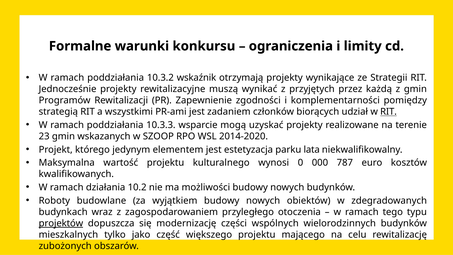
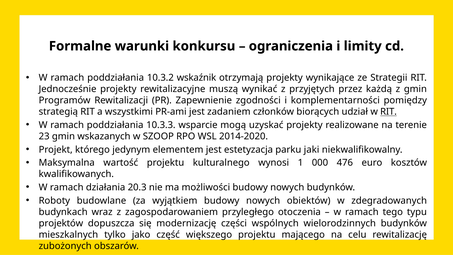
lata: lata -> jaki (312, 149)
0: 0 -> 1 (300, 163)
787: 787 -> 476 (345, 163)
10.2: 10.2 -> 20.3 (137, 187)
projektów underline: present -> none (61, 223)
